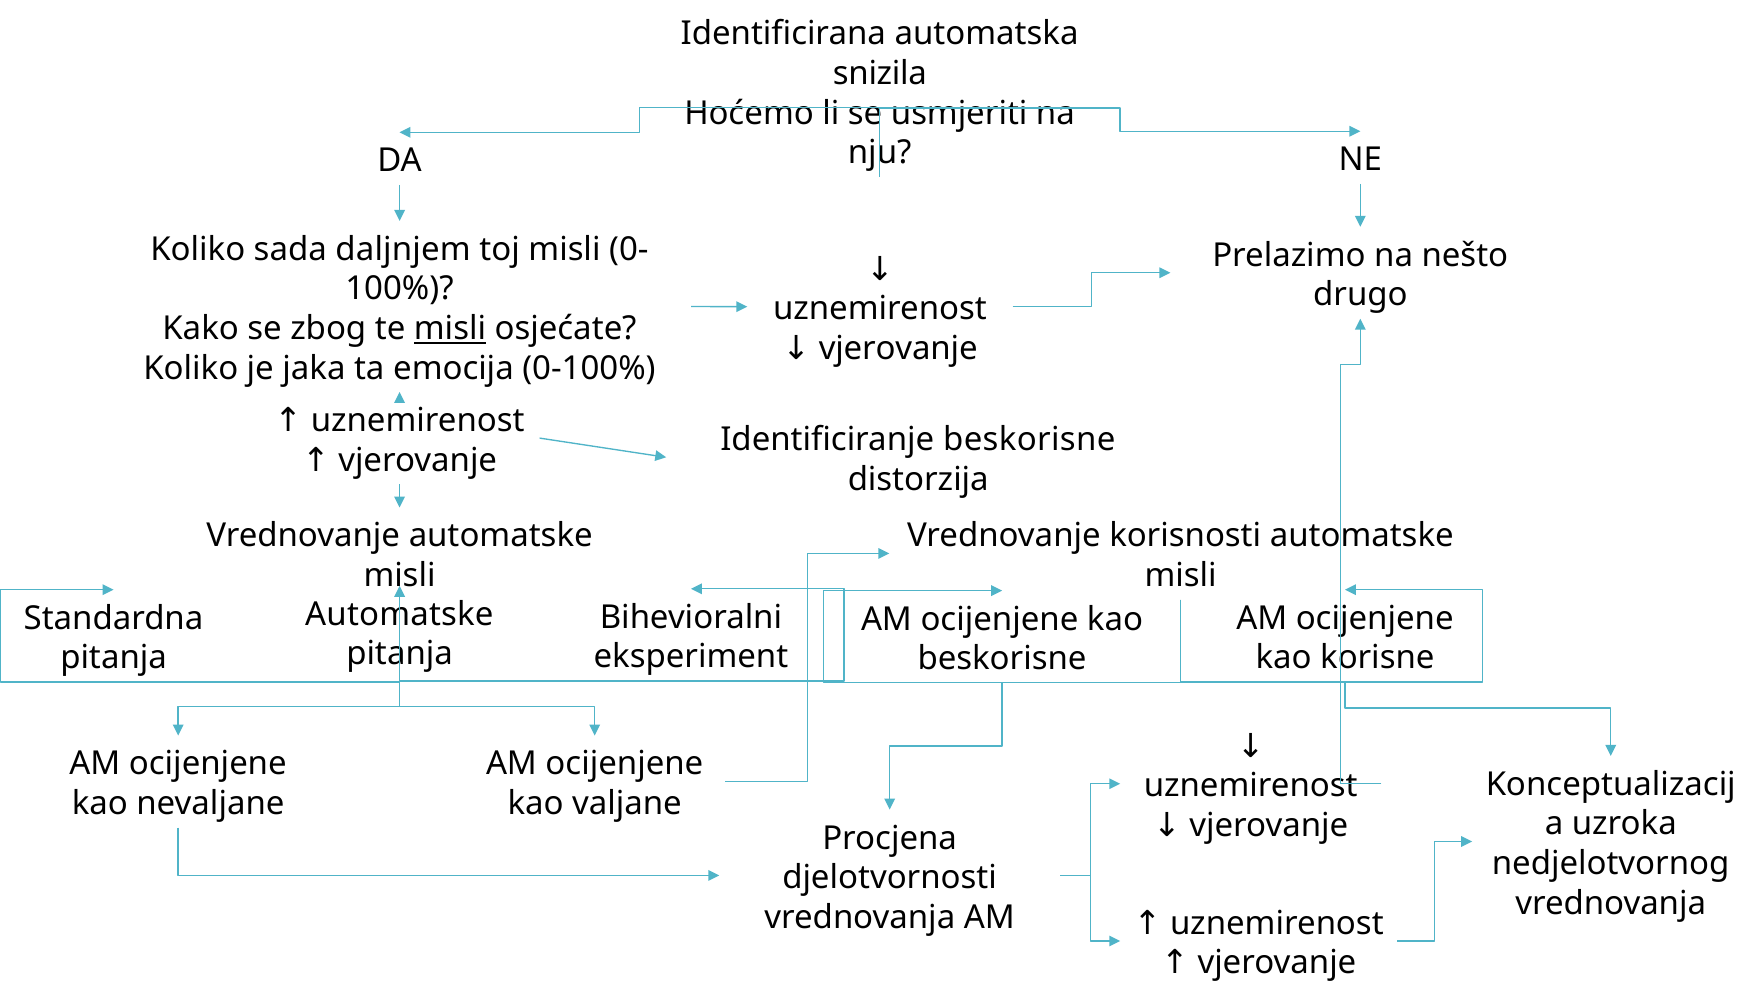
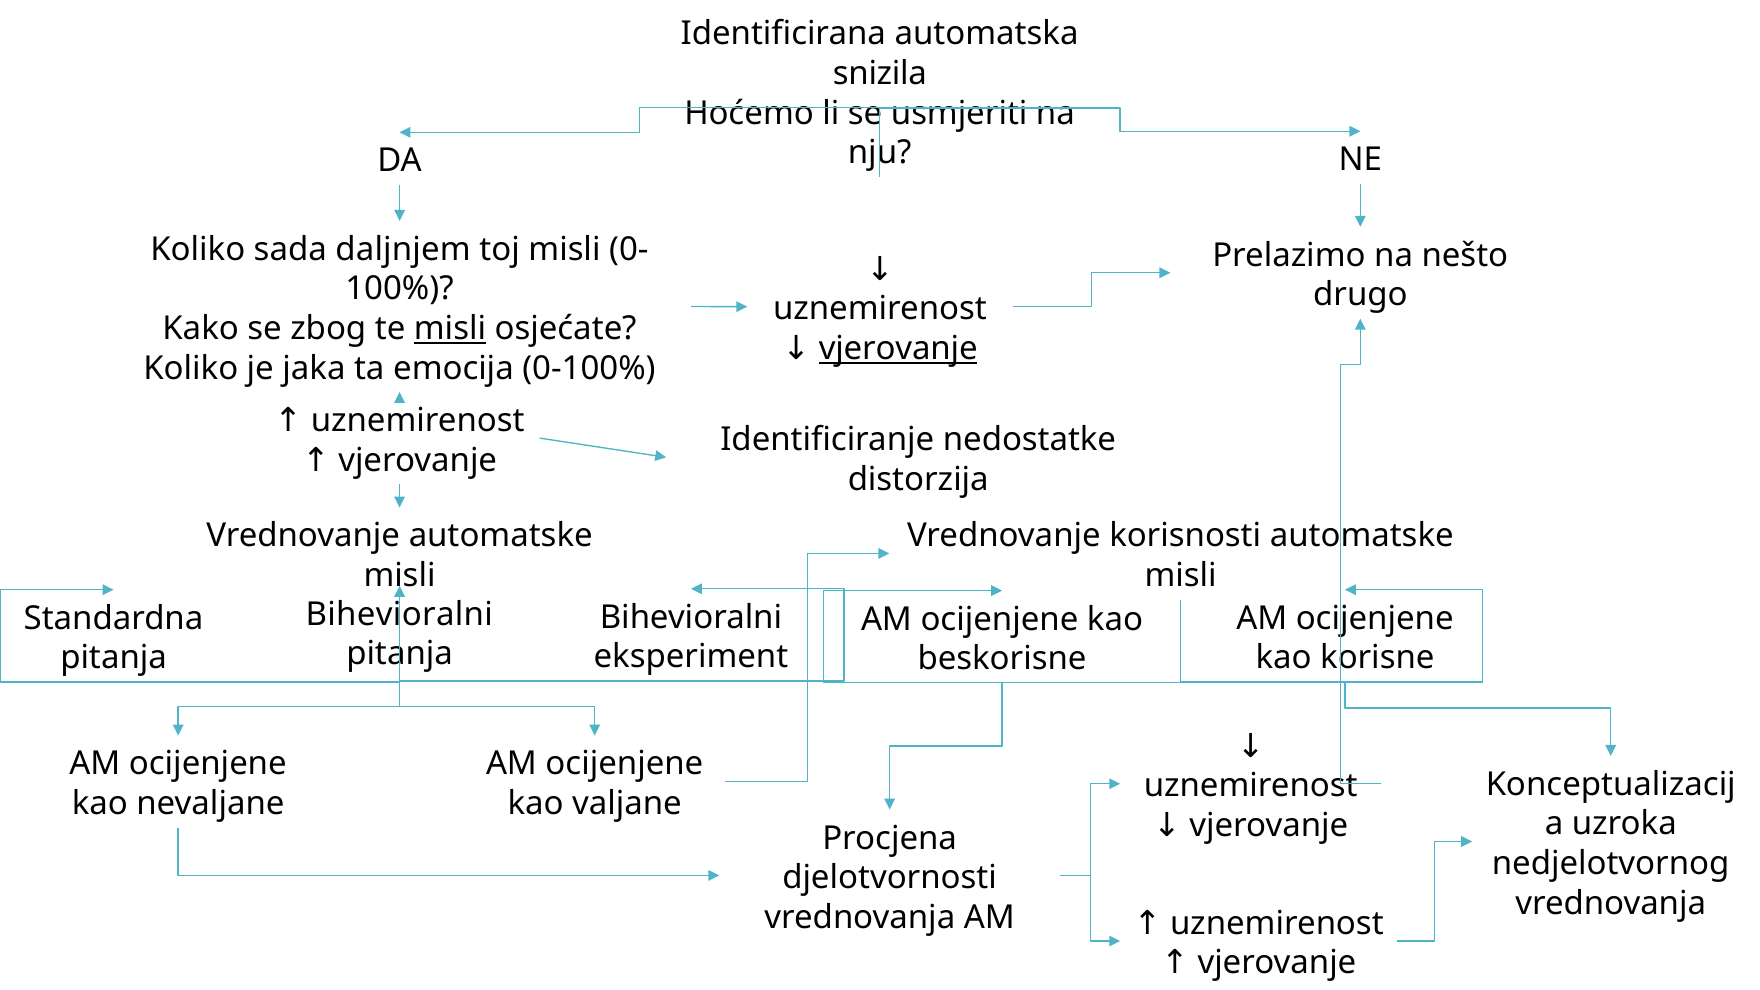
vjerovanje underline: none -> present (898, 349)
Identificiranje beskorisne: beskorisne -> nedostatke (1029, 440)
Automatske: Automatske -> Bihevioralni (399, 614)
